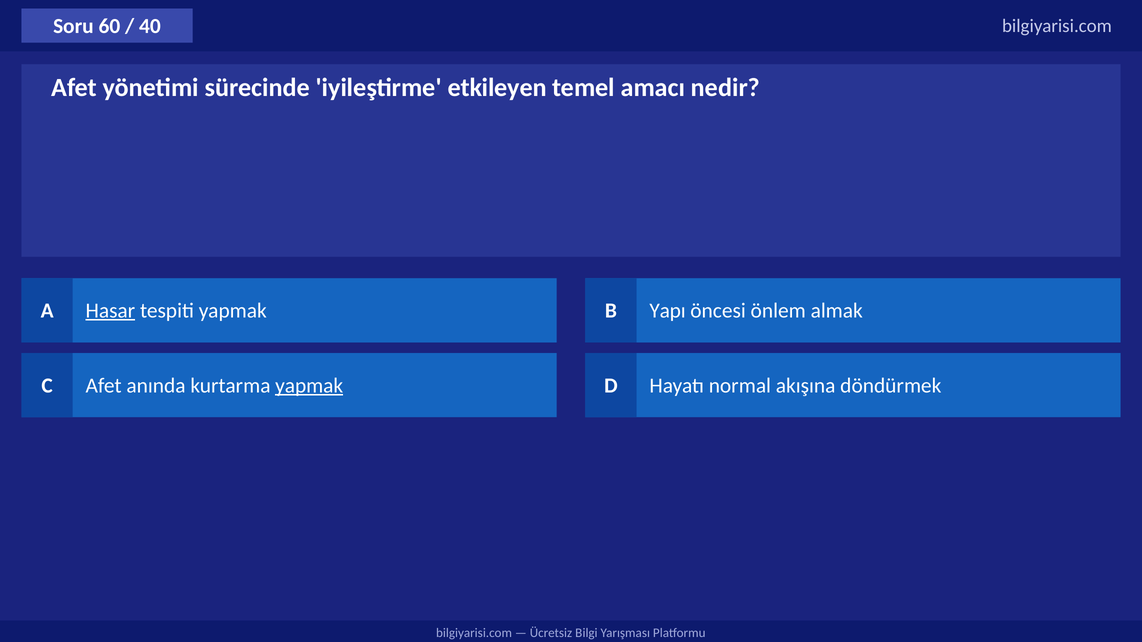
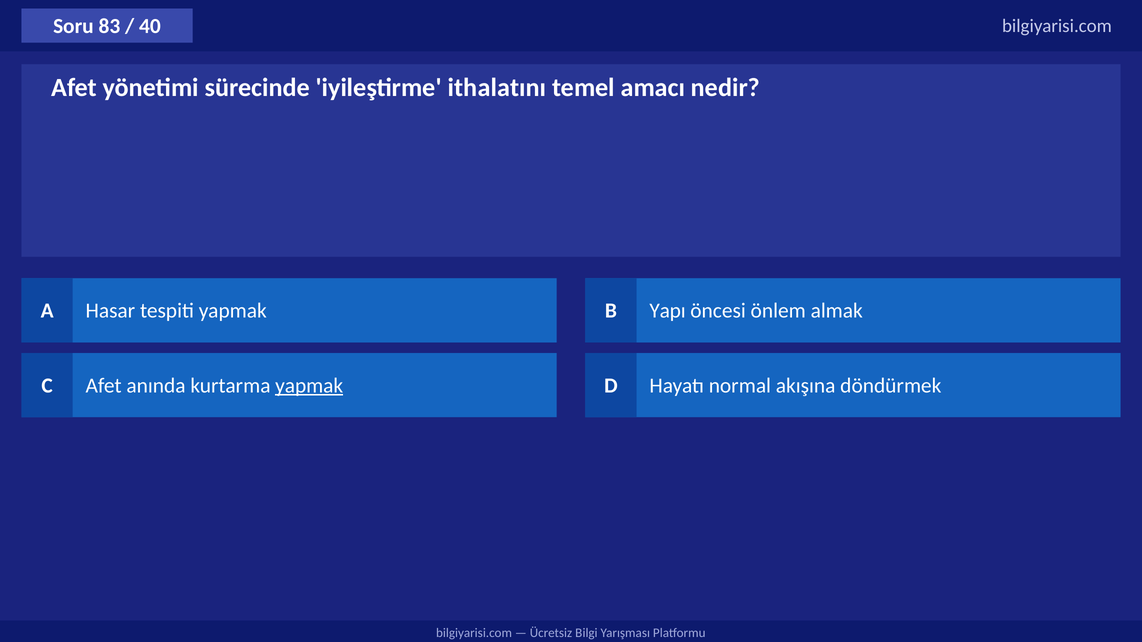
60: 60 -> 83 (109, 26)
etkileyen: etkileyen -> ithalatını (497, 88)
Hasar underline: present -> none (110, 311)
